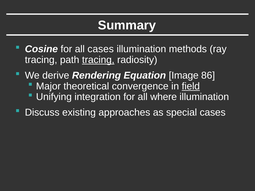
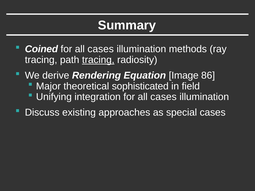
Cosine: Cosine -> Coined (41, 49)
convergence: convergence -> sophisticated (140, 86)
field underline: present -> none (191, 86)
where: where -> cases (163, 97)
